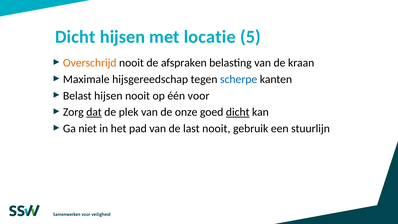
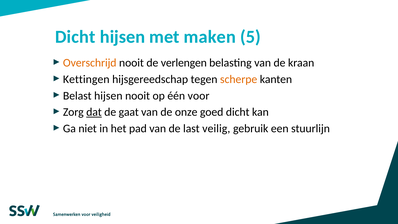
locatie: locatie -> maken (210, 37)
afspraken: afspraken -> verlengen (184, 63)
Maximale: Maximale -> Kettingen (86, 79)
scherpe colour: blue -> orange (239, 79)
plek: plek -> gaat (129, 112)
dicht underline: present -> none (238, 112)
last nooit: nooit -> veilig (216, 128)
